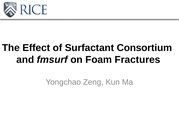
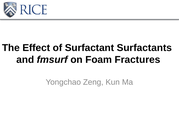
Consortium: Consortium -> Surfactants (144, 48)
